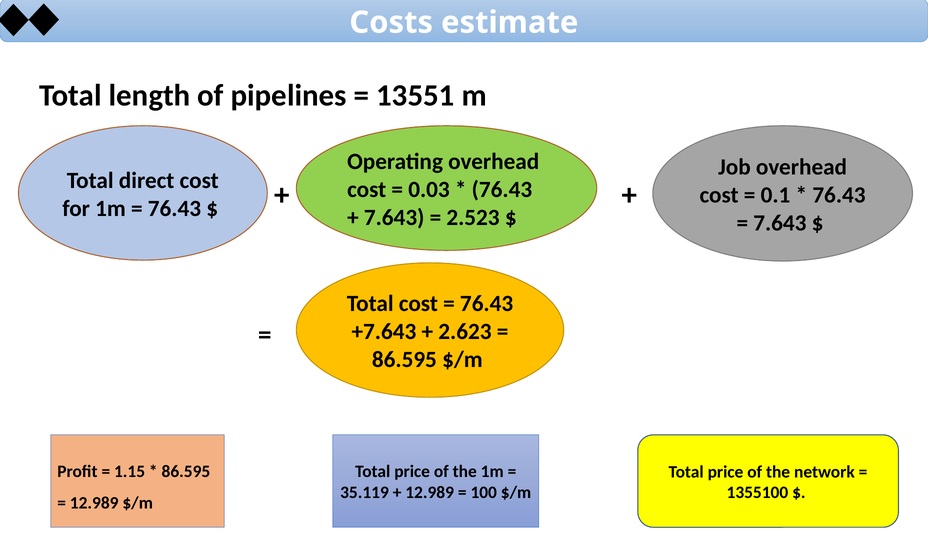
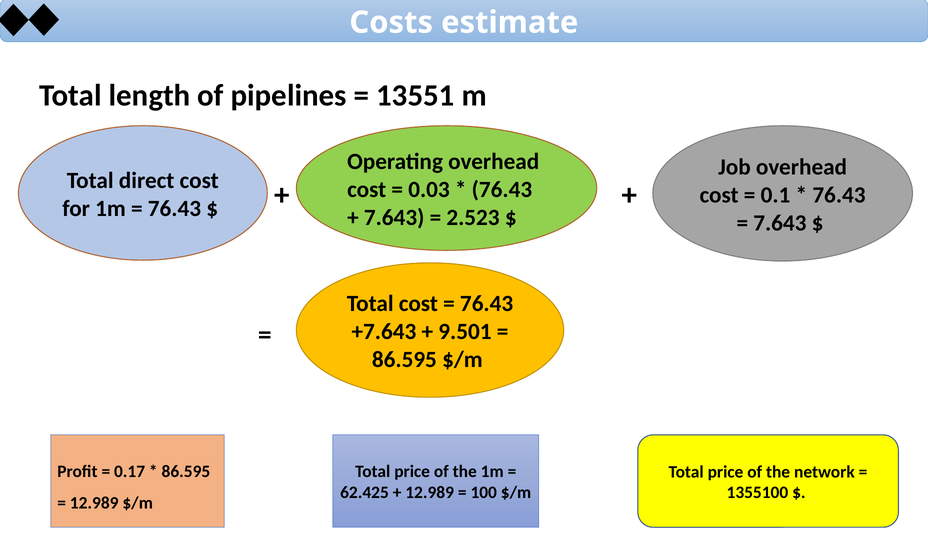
2.623: 2.623 -> 9.501 (465, 332)
1.15: 1.15 -> 0.17 (130, 471)
35.119: 35.119 -> 62.425 (365, 492)
